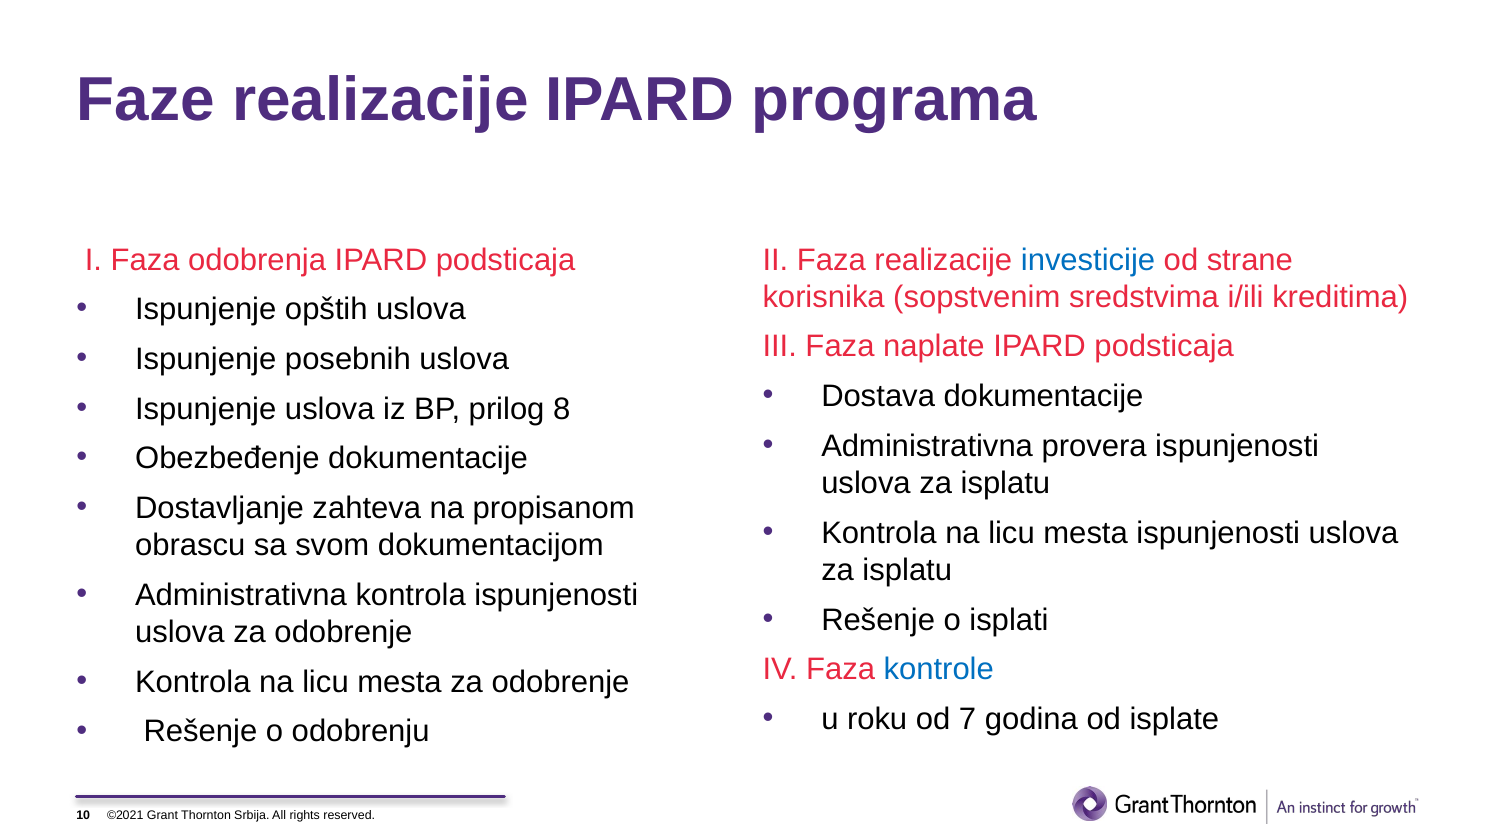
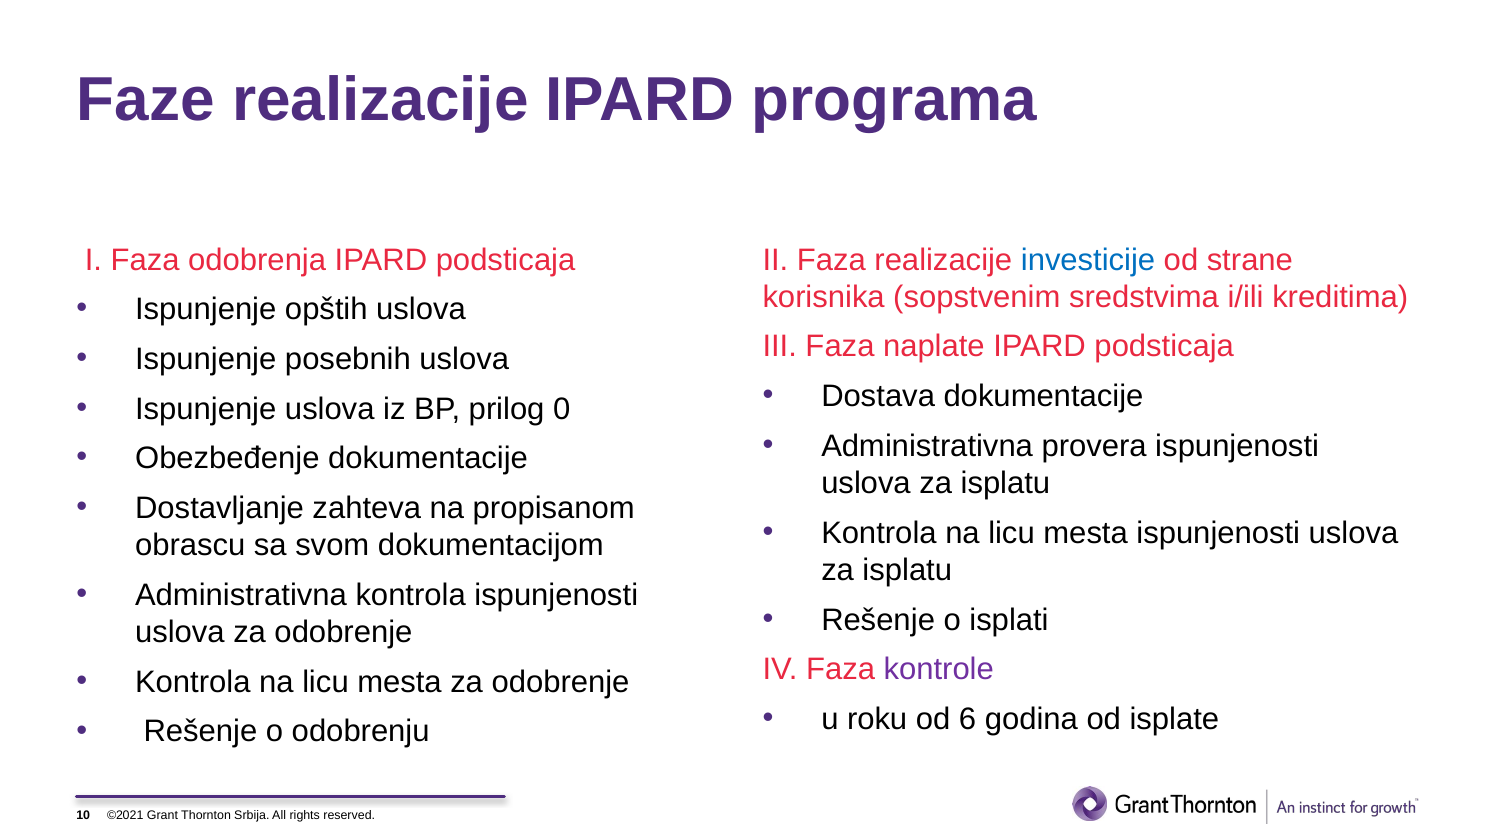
8: 8 -> 0 (562, 409)
kontrole colour: blue -> purple (939, 670)
7: 7 -> 6 (968, 719)
